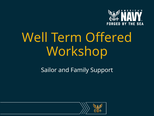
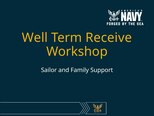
Offered: Offered -> Receive (109, 37)
